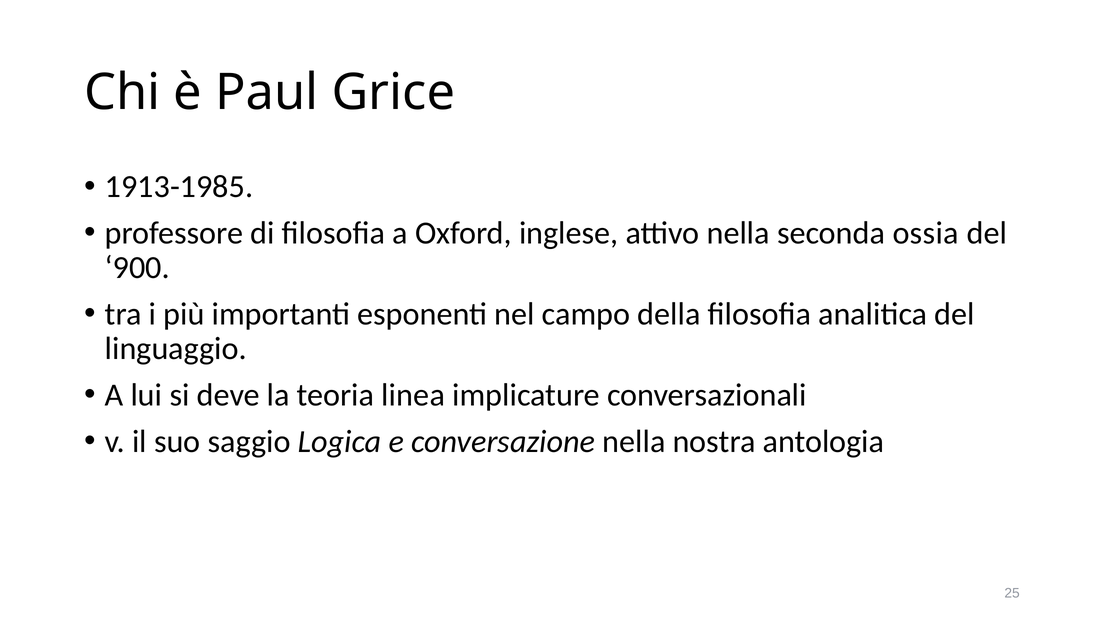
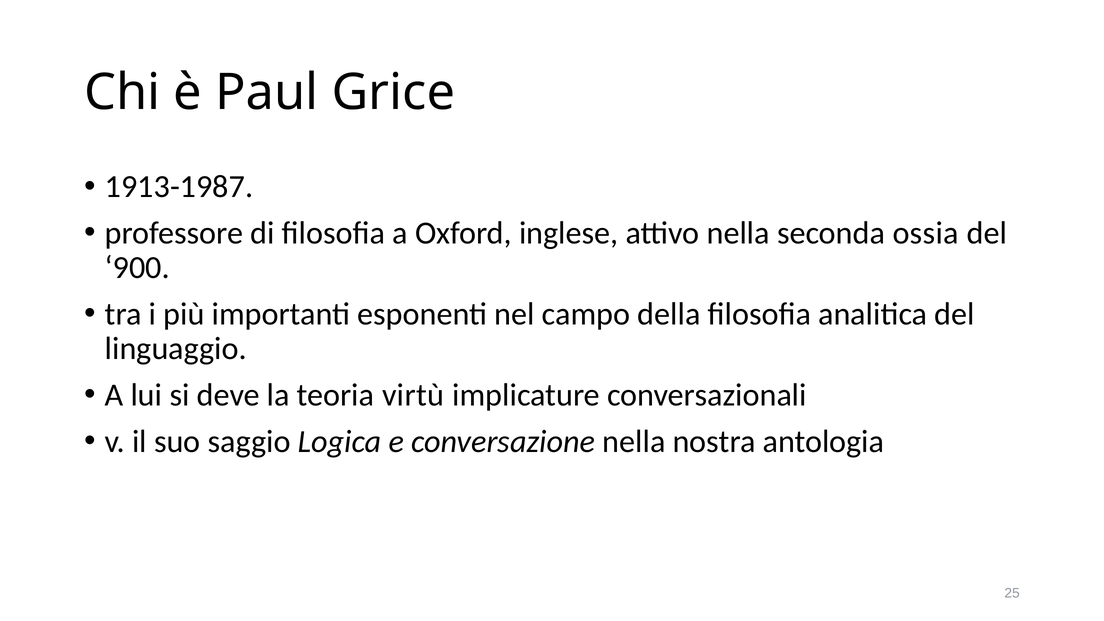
1913-1985: 1913-1985 -> 1913-1987 (179, 187)
linea: linea -> virtù (413, 395)
